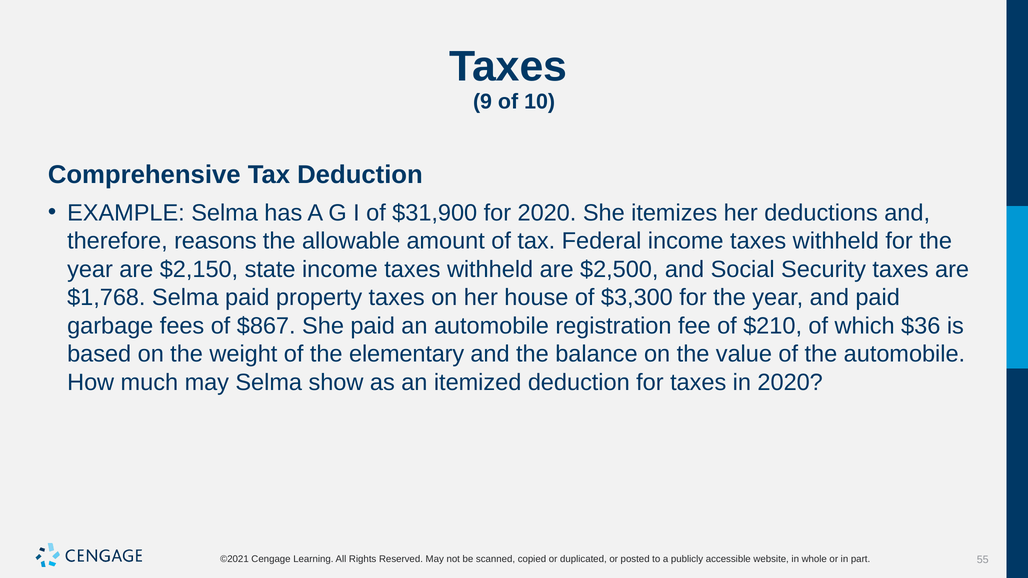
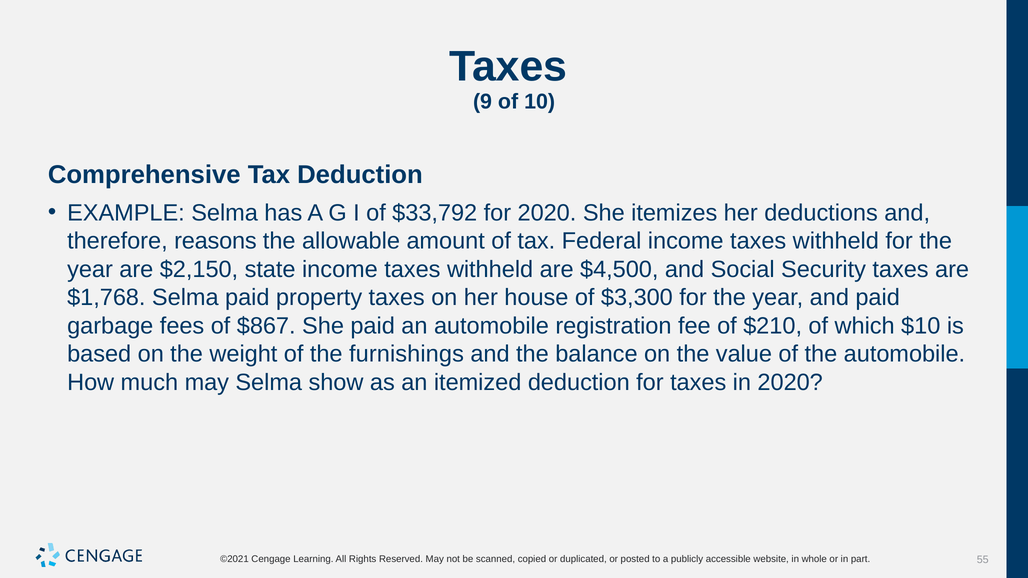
$31,900: $31,900 -> $33,792 (435, 213)
$2,500: $2,500 -> $4,500 (619, 269)
$36: $36 -> $10 (921, 326)
elementary: elementary -> furnishings (406, 354)
